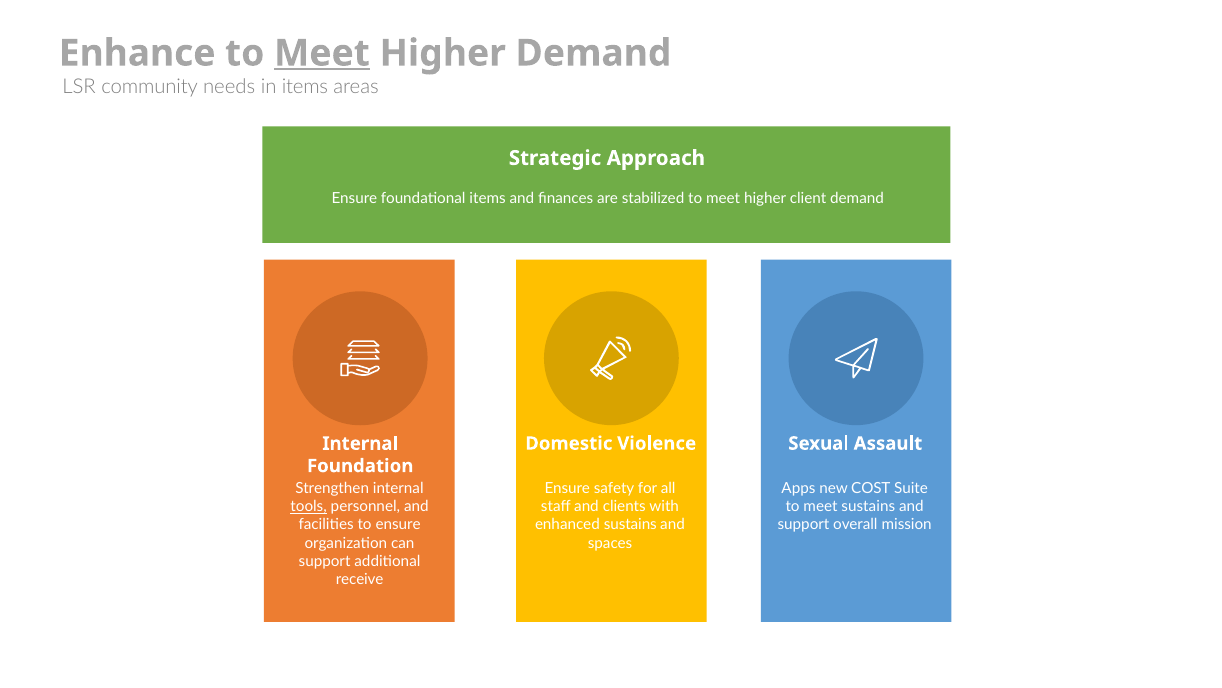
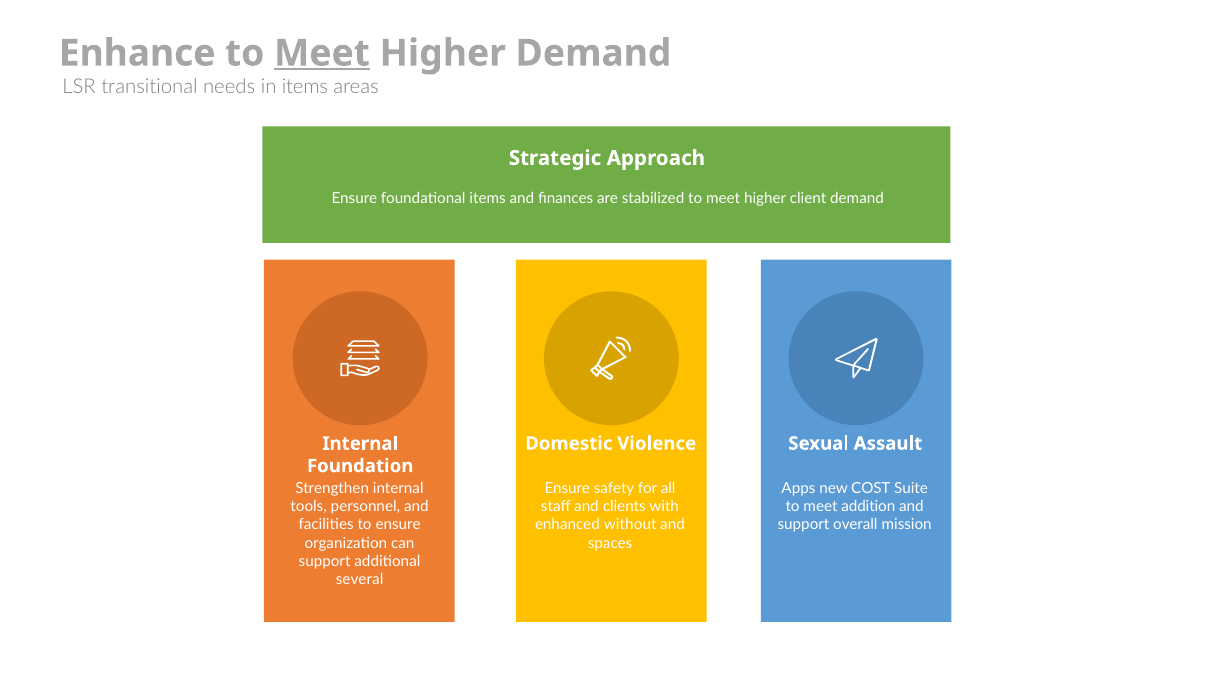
community: community -> transitional (150, 87)
tools underline: present -> none (309, 506)
meet sustains: sustains -> addition (868, 506)
enhanced sustains: sustains -> without (630, 524)
receive: receive -> several (360, 579)
